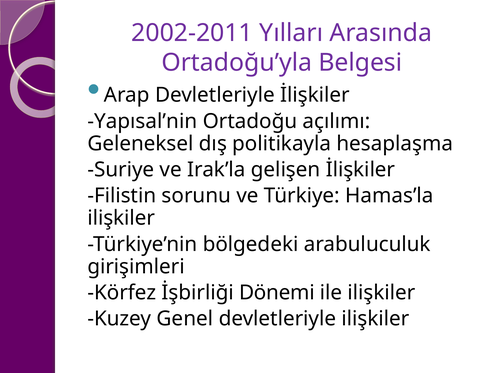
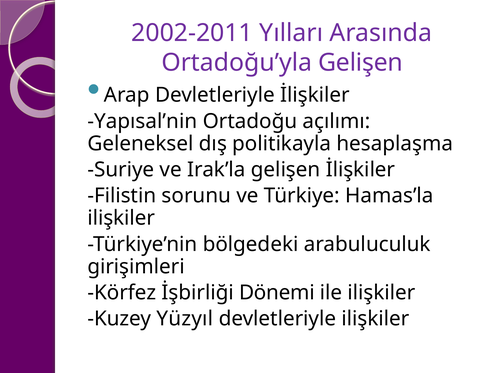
Ortadoğu’yla Belgesi: Belgesi -> Gelişen (360, 63)
Genel: Genel -> Yüzyıl (185, 319)
